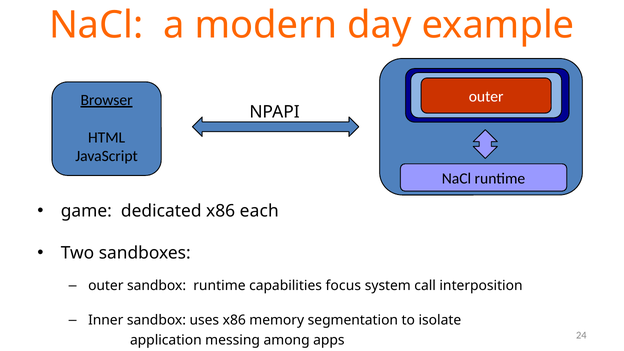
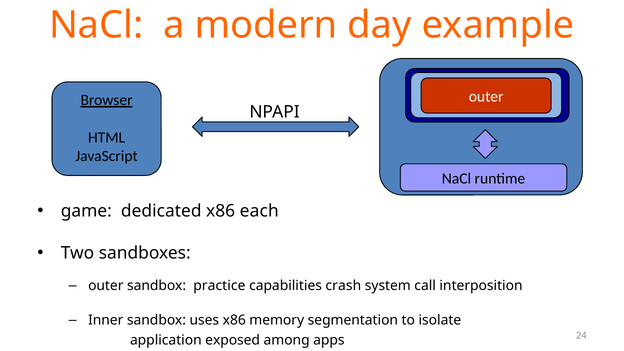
sandbox runtime: runtime -> practice (219, 286)
focus: focus -> crash (343, 286)
messing: messing -> exposed (233, 340)
